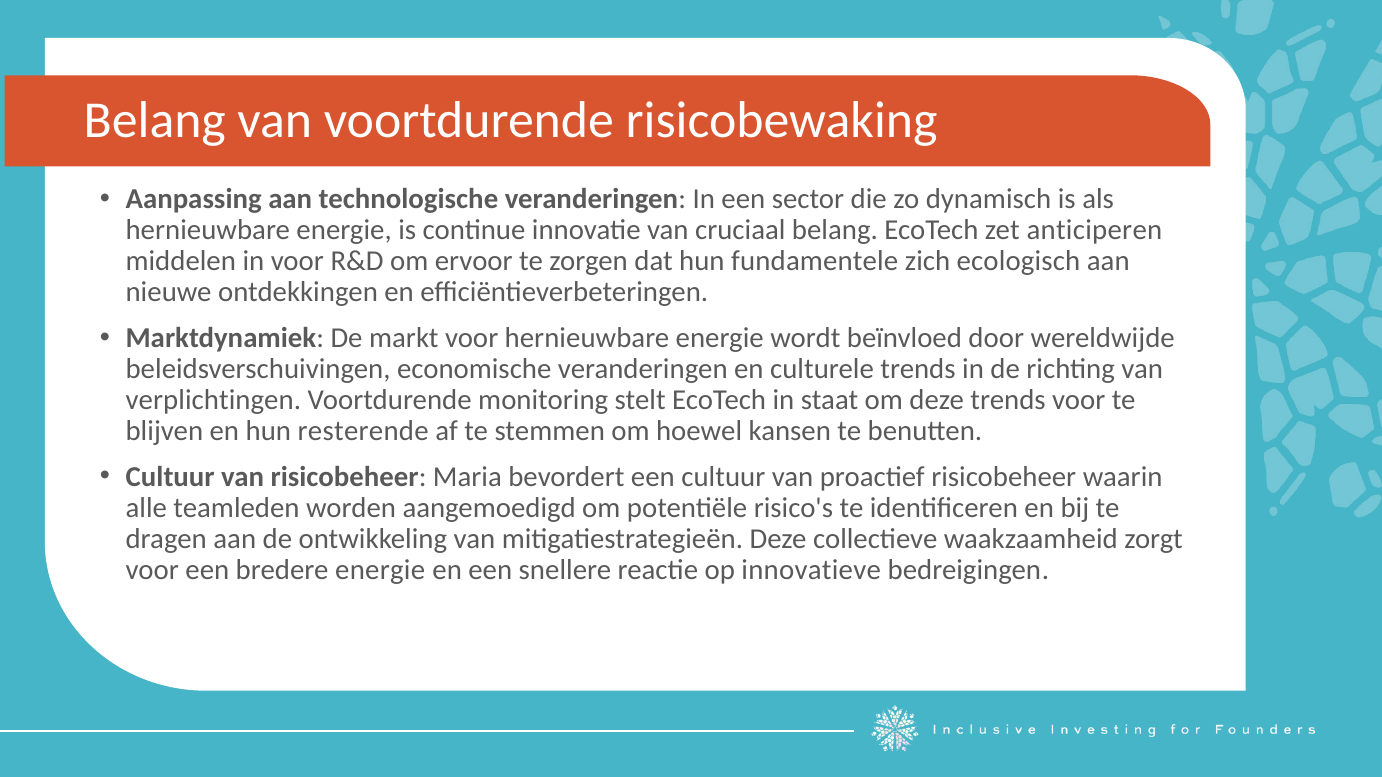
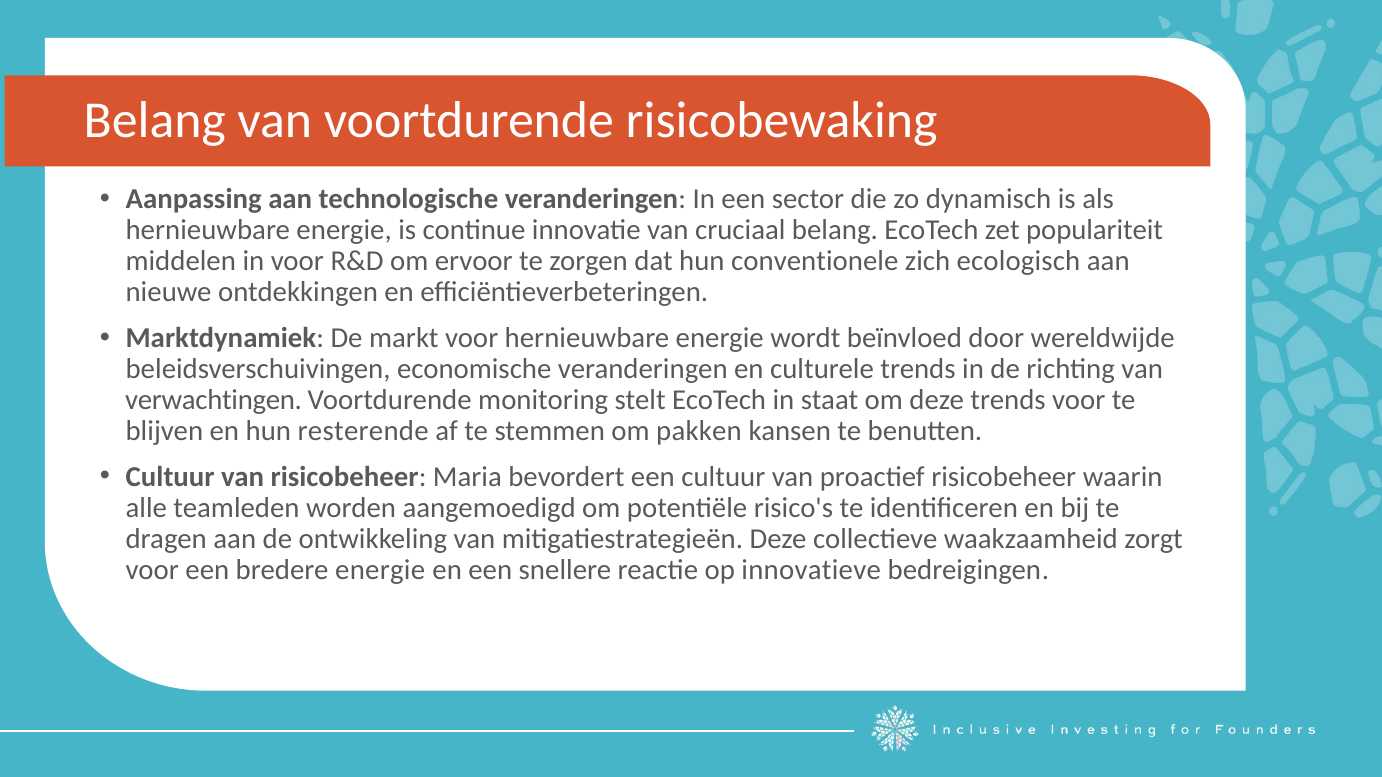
anticiperen: anticiperen -> populariteit (1095, 230)
fundamentele: fundamentele -> conventionele (815, 261)
verplichtingen: verplichtingen -> verwachtingen (214, 400)
hoewel: hoewel -> pakken (699, 431)
